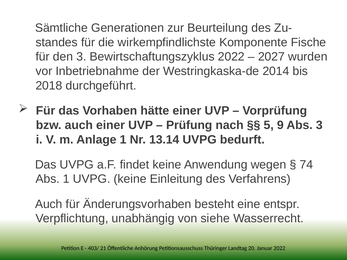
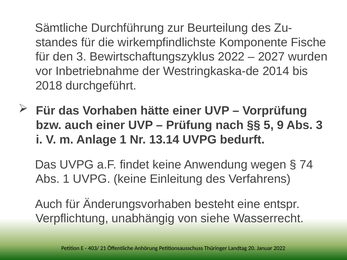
Generationen: Generationen -> Durchführung (128, 28)
